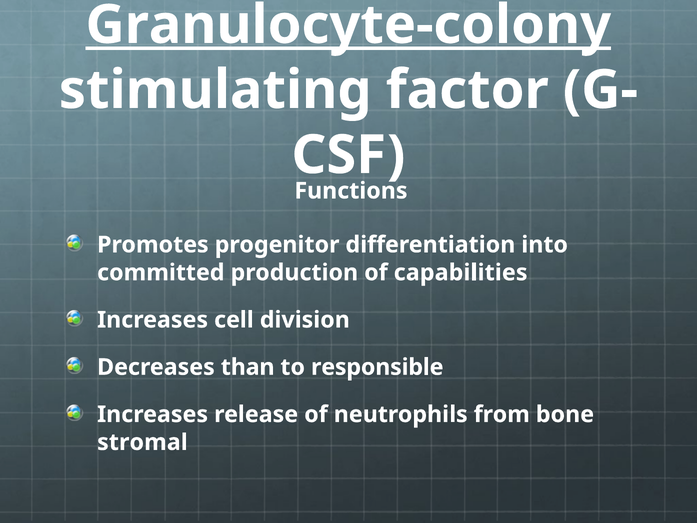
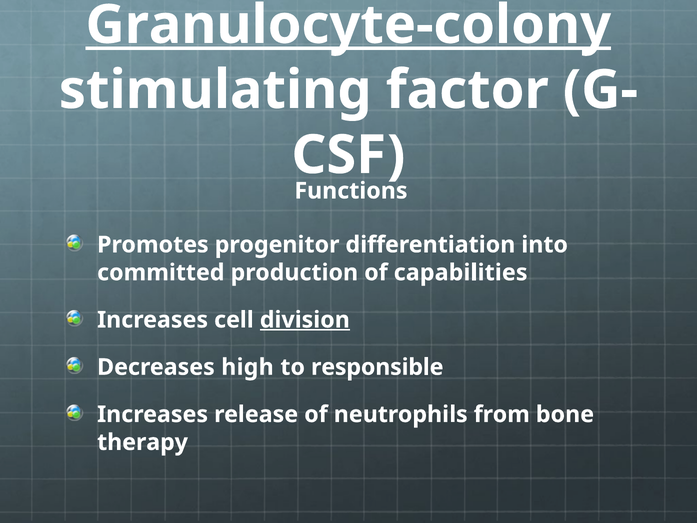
division underline: none -> present (305, 320)
than: than -> high (247, 367)
stromal: stromal -> therapy (143, 442)
